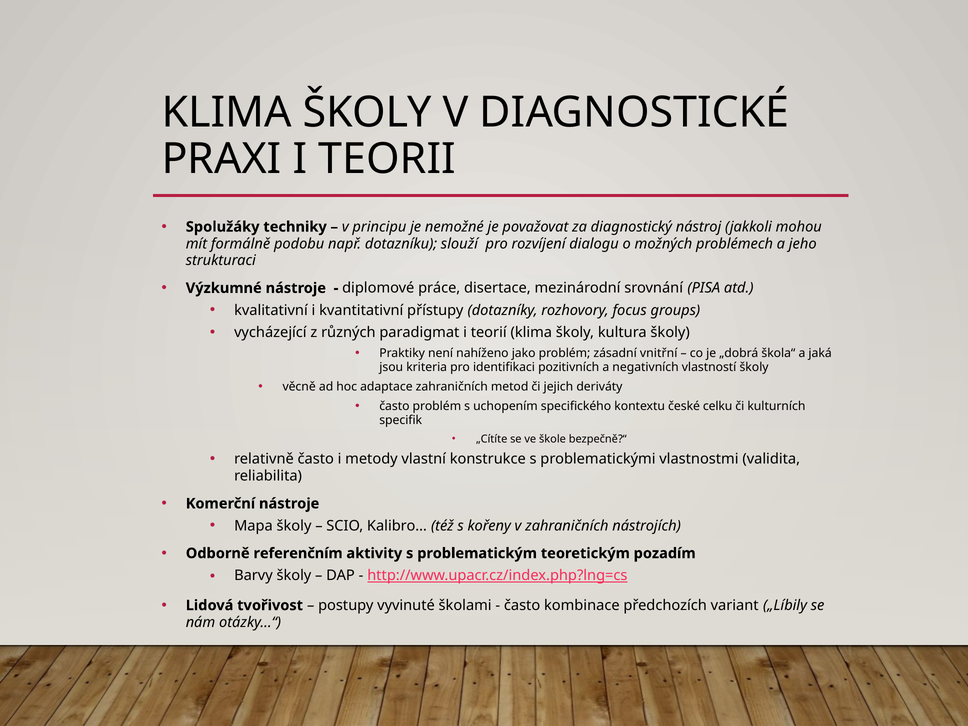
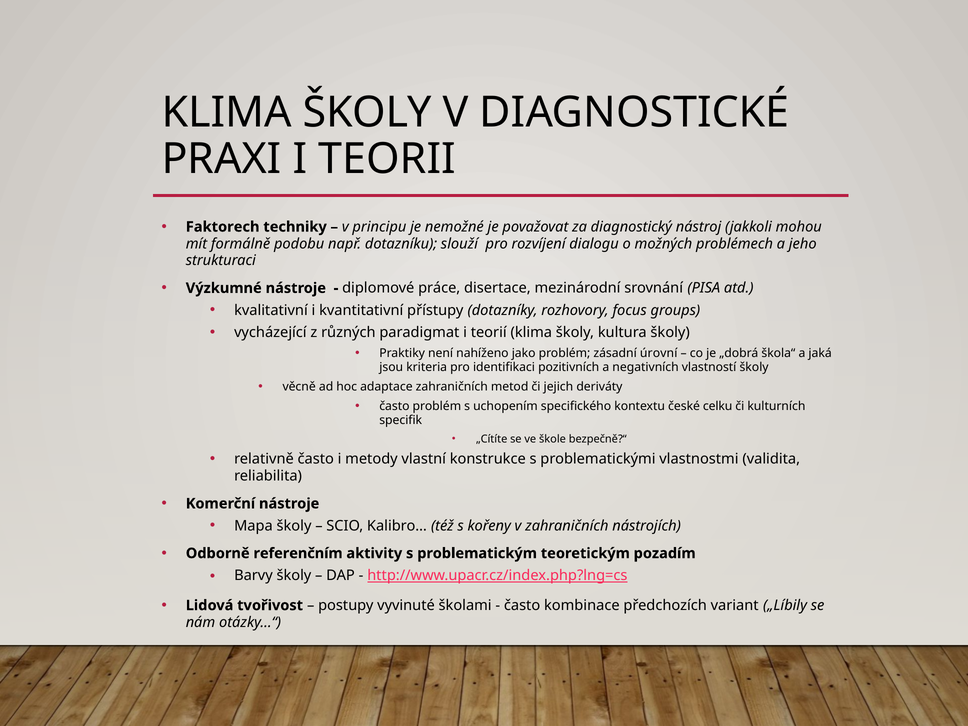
Spolužáky: Spolužáky -> Faktorech (223, 227)
vnitřní: vnitřní -> úrovní (659, 353)
